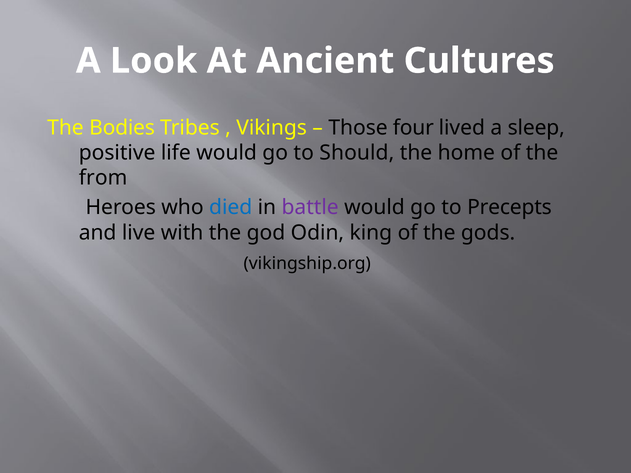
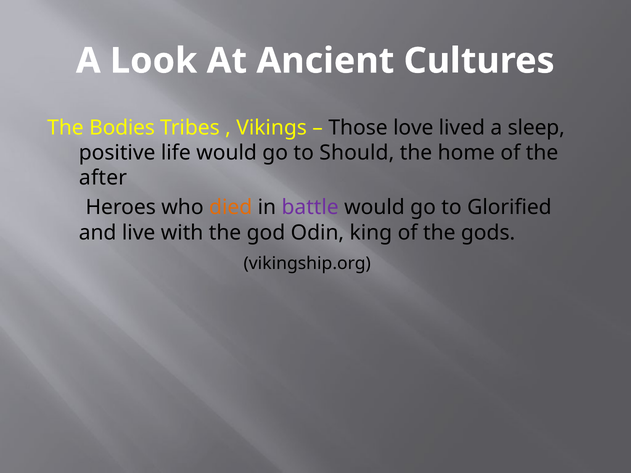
four: four -> love (413, 128)
from: from -> after (103, 178)
died colour: blue -> orange (231, 208)
Precepts: Precepts -> Glorified (509, 208)
